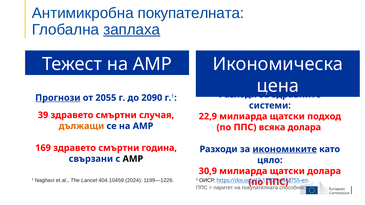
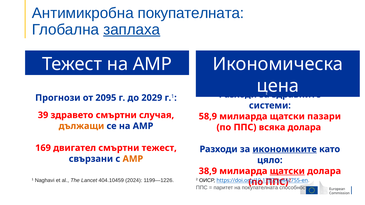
Прогнози underline: present -> none (58, 98)
2055: 2055 -> 2095 (106, 98)
2090: 2090 -> 2029 (152, 98)
22,9: 22,9 -> 58,9 (208, 117)
подход: подход -> пазари (324, 117)
169 здравето: здравето -> двигател (75, 148)
смъртни година: година -> тежест (159, 148)
АМР colour: black -> orange (133, 159)
30,9: 30,9 -> 38,9 (208, 171)
щатски underline: none -> present (287, 171)
